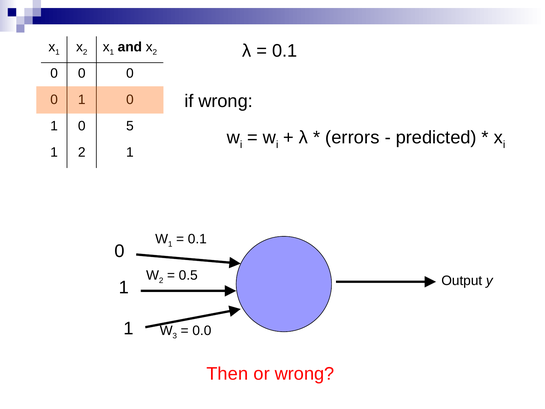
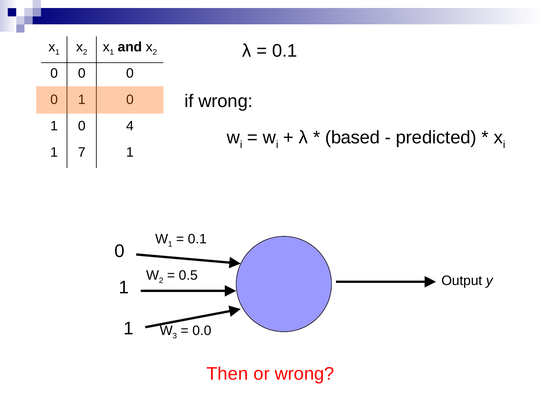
5: 5 -> 4 (130, 126)
errors: errors -> based (352, 137)
1 2: 2 -> 7 (82, 152)
